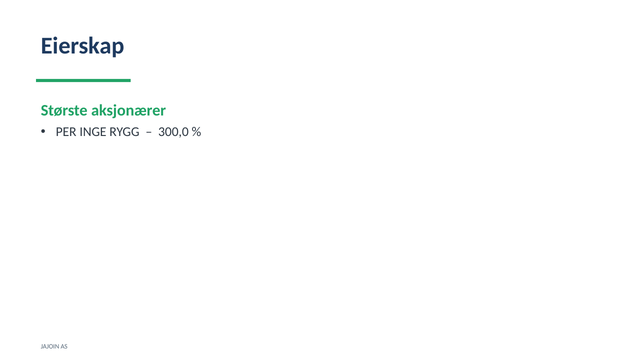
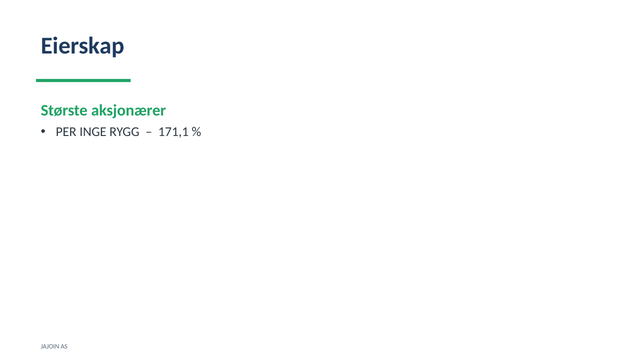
300,0: 300,0 -> 171,1 (173, 132)
